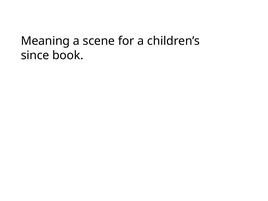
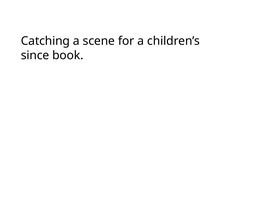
Meaning: Meaning -> Catching (45, 41)
